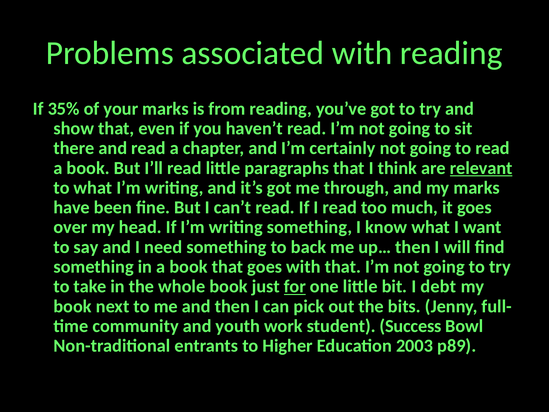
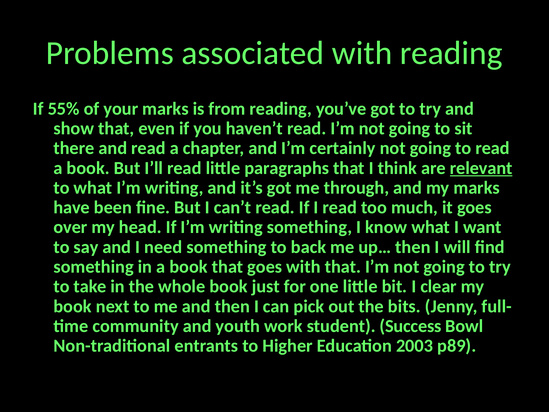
35%: 35% -> 55% (64, 109)
for underline: present -> none (295, 286)
debt: debt -> clear (439, 286)
